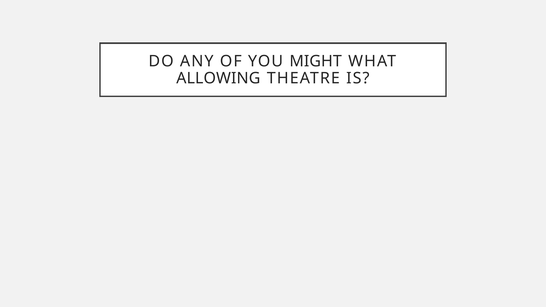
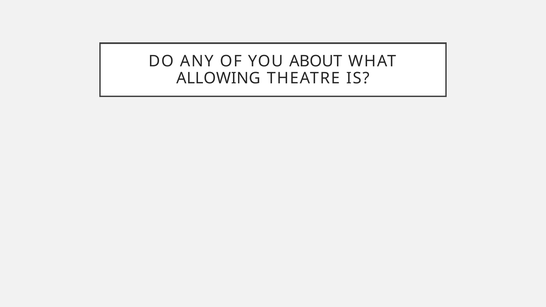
MIGHT: MIGHT -> ABOUT (316, 61)
